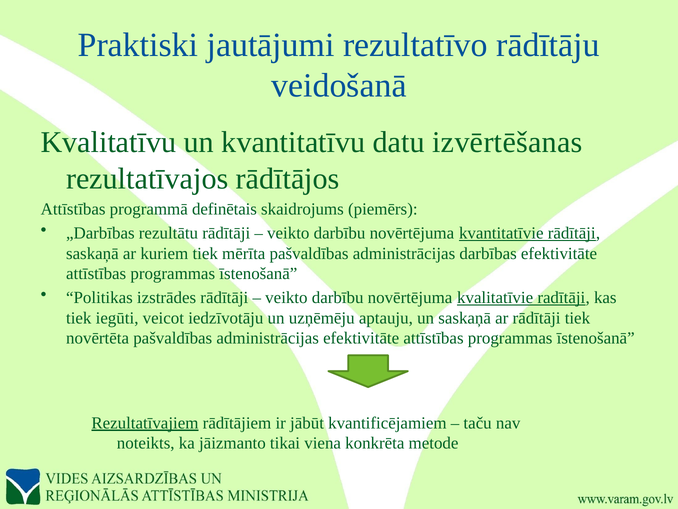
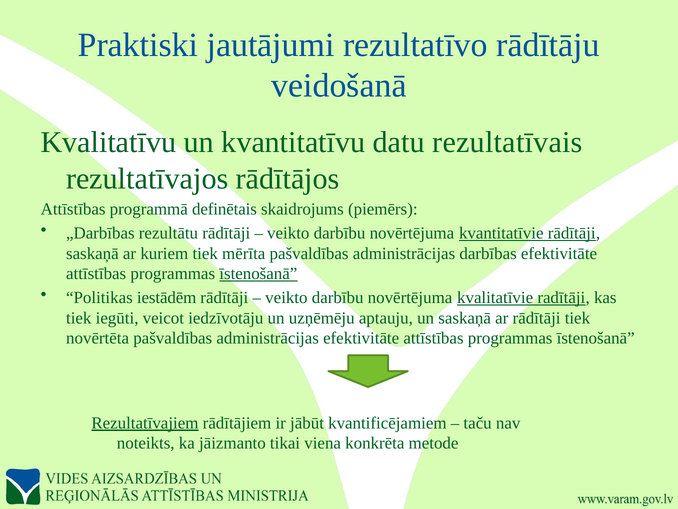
izvērtēšanas: izvērtēšanas -> rezultatīvais (507, 142)
īstenošanā underline: none -> present (258, 274)
izstrādes: izstrādes -> iestādēm (167, 297)
